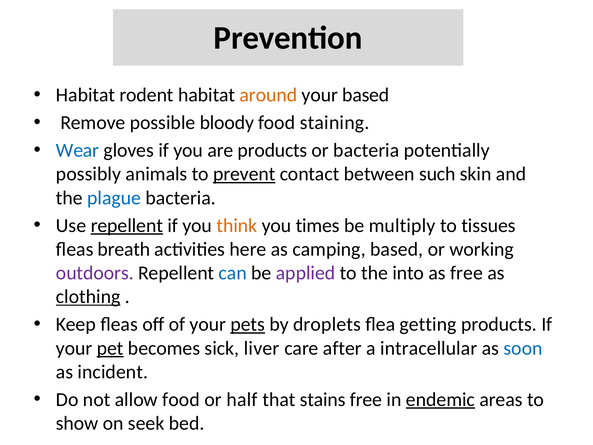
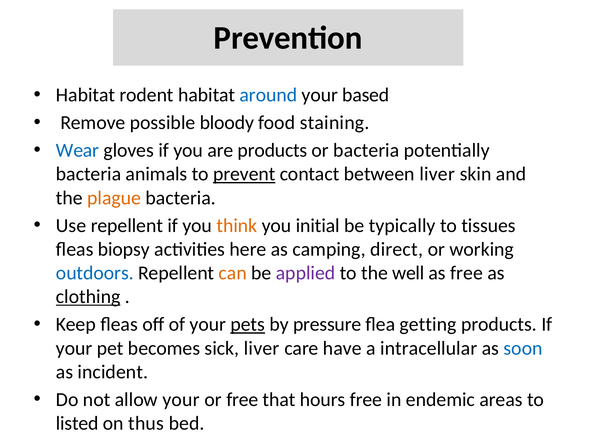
around colour: orange -> blue (268, 95)
possibly: possibly -> bacteria (89, 174)
between such: such -> liver (437, 174)
plague colour: blue -> orange (114, 198)
repellent underline: present -> none (127, 225)
times: times -> initial (318, 225)
multiply: multiply -> typically (402, 225)
breath: breath -> biopsy (124, 249)
camping based: based -> direct (397, 249)
outdoors colour: purple -> blue (95, 273)
can colour: blue -> orange (233, 273)
into: into -> well (408, 273)
droplets: droplets -> pressure (327, 324)
pet underline: present -> none (110, 348)
after: after -> have (342, 348)
allow food: food -> your (181, 399)
or half: half -> free (242, 399)
stains: stains -> hours (323, 399)
endemic underline: present -> none (440, 399)
show: show -> listed (77, 423)
seek: seek -> thus (146, 423)
